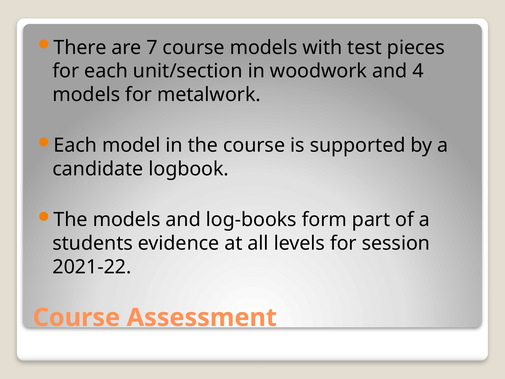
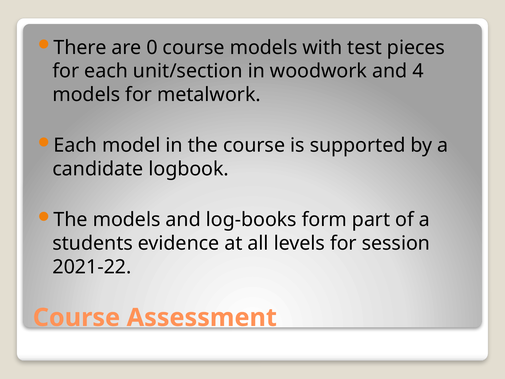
7: 7 -> 0 (152, 47)
